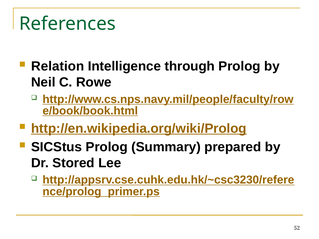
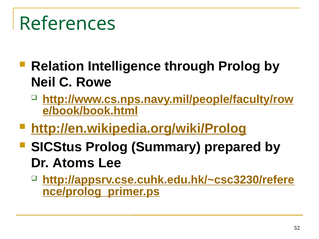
Stored: Stored -> Atoms (73, 163)
